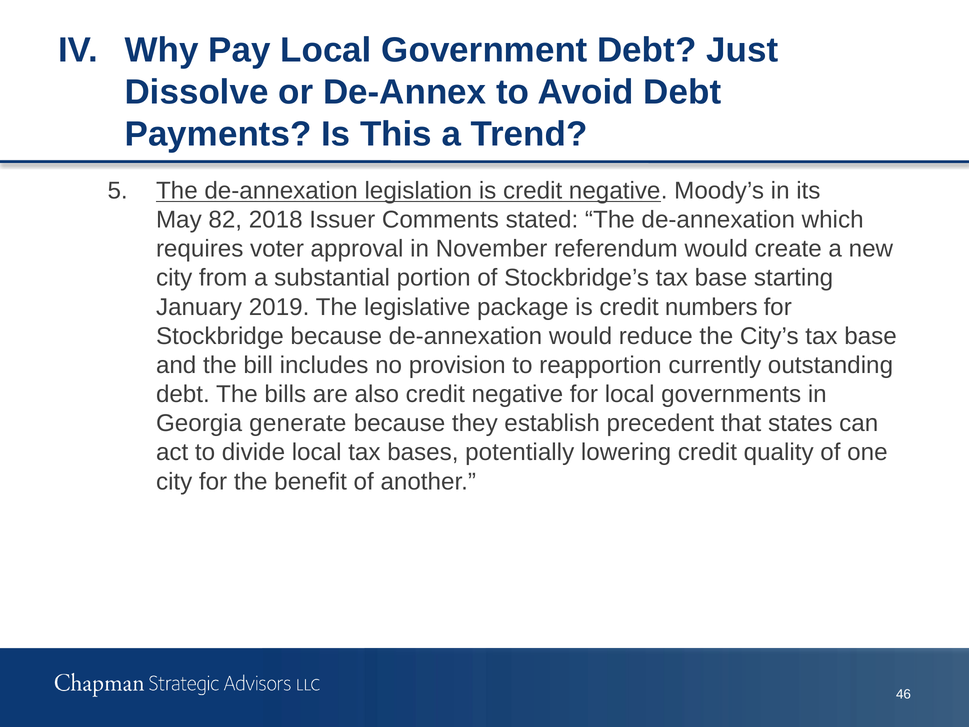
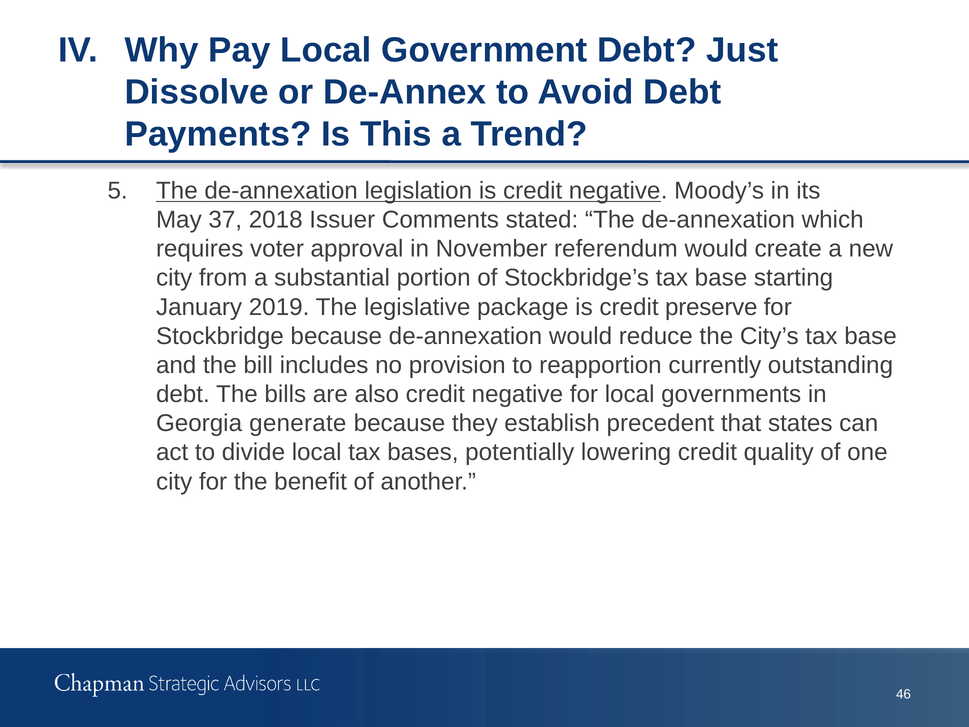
82: 82 -> 37 (225, 220)
numbers: numbers -> preserve (711, 307)
